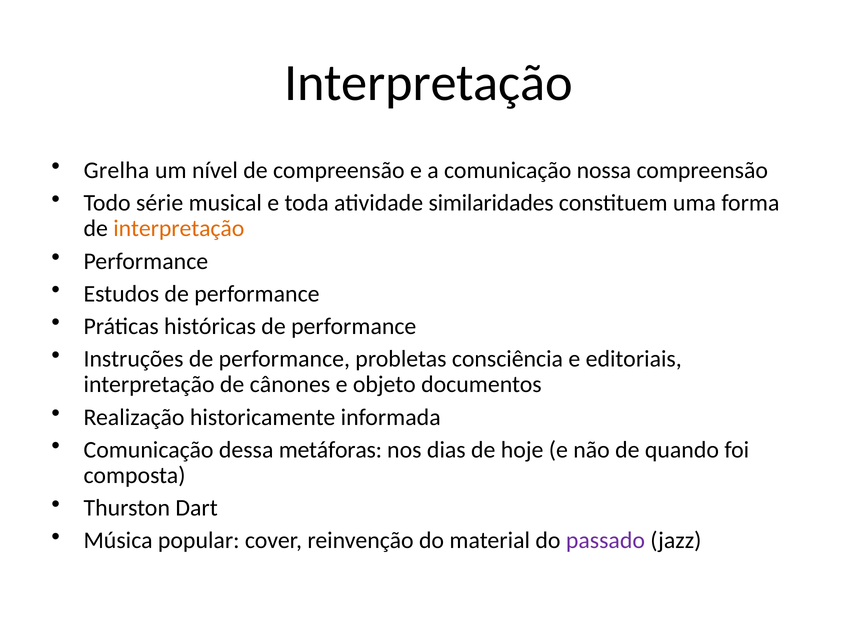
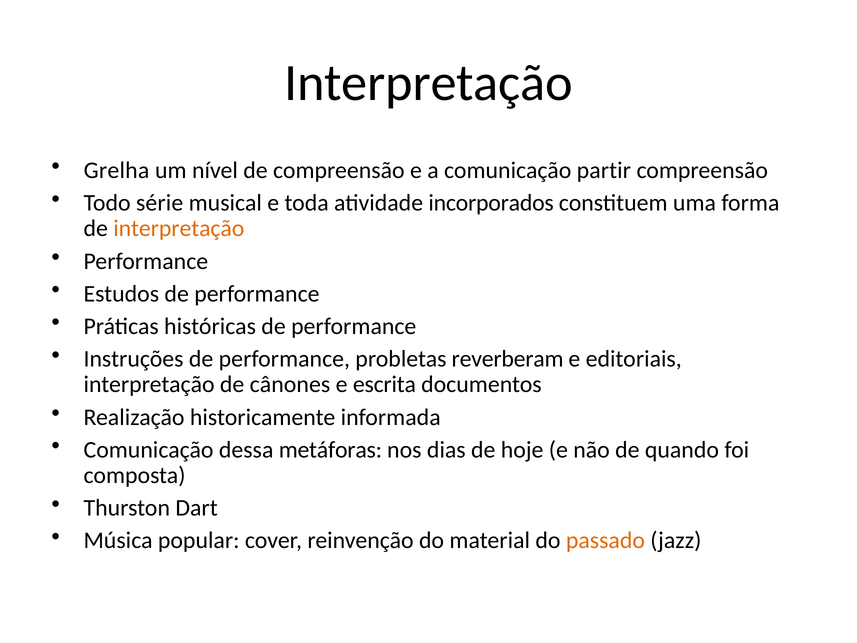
nossa: nossa -> partir (604, 170)
similaridades: similaridades -> incorporados (491, 203)
consciência: consciência -> reverberam (508, 359)
objeto: objeto -> escrita (384, 384)
passado colour: purple -> orange (605, 540)
